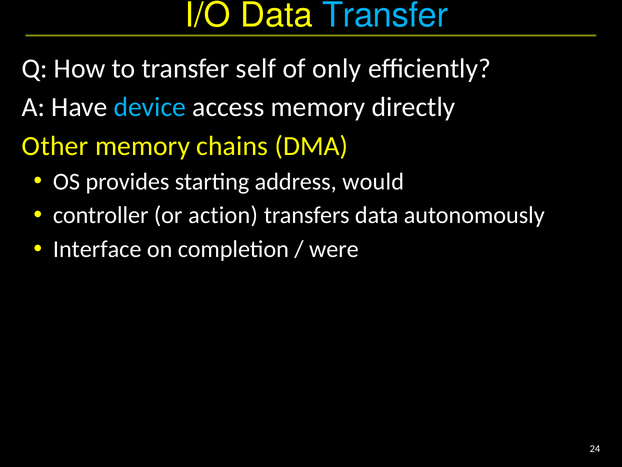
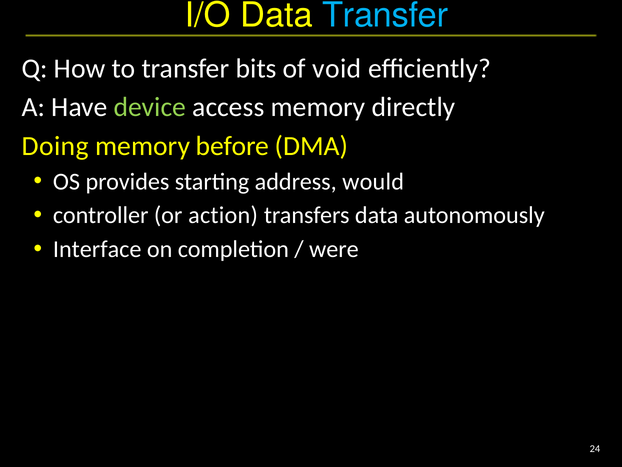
self: self -> bits (256, 68)
only: only -> void (337, 68)
device colour: light blue -> light green (150, 107)
Other: Other -> Doing (55, 146)
chains: chains -> before (233, 146)
